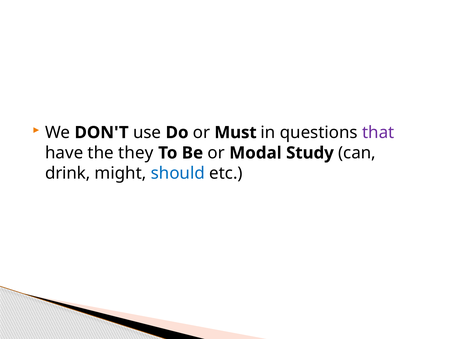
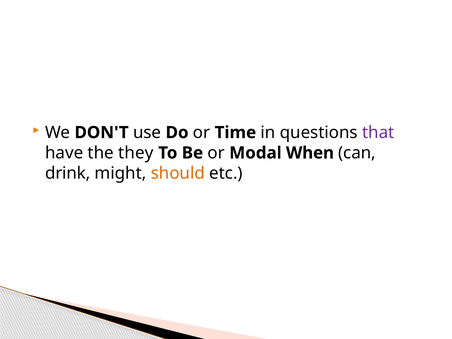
Must: Must -> Time (235, 133)
Study: Study -> When (310, 153)
should colour: blue -> orange (178, 173)
